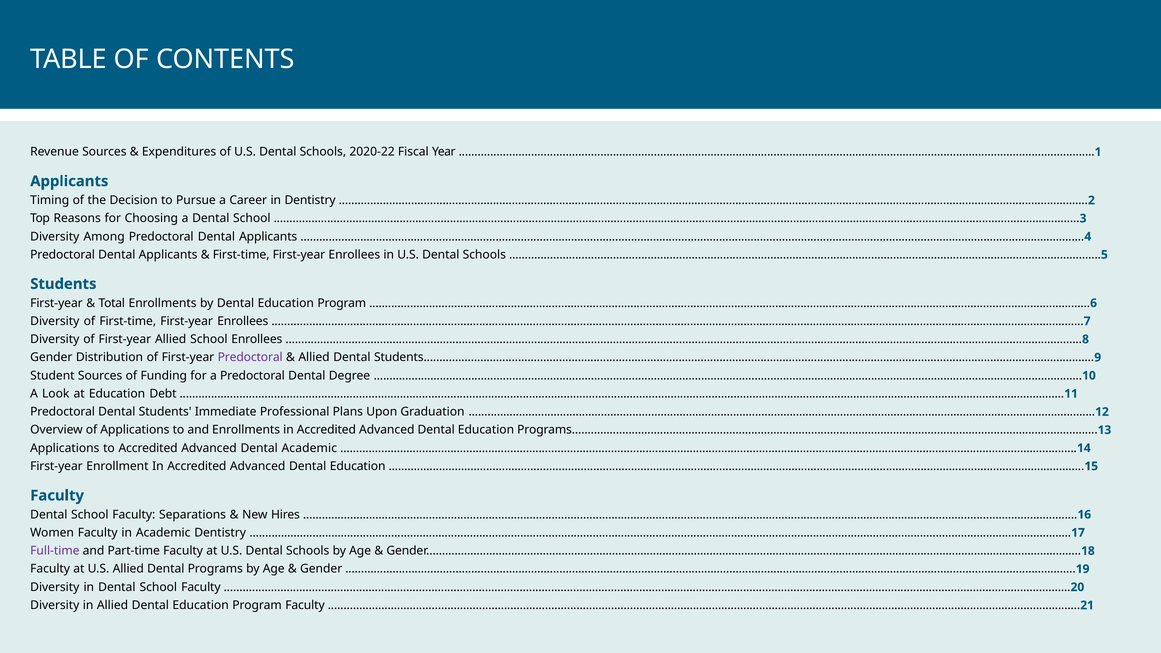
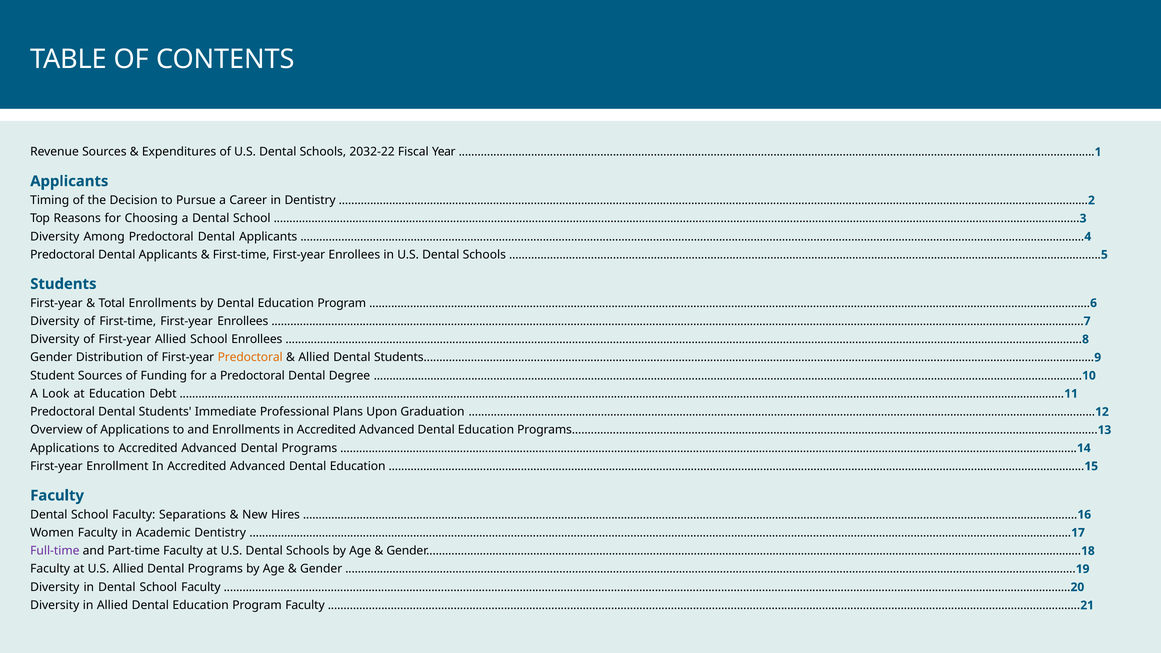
2020-22: 2020-22 -> 2032-22 (372, 152)
Predoctoral colour: purple -> orange (250, 358)
Advanced Dental Academic: Academic -> Programs (309, 448)
